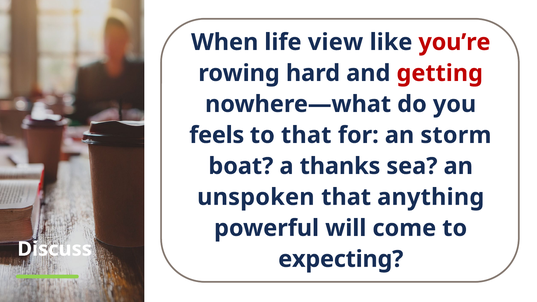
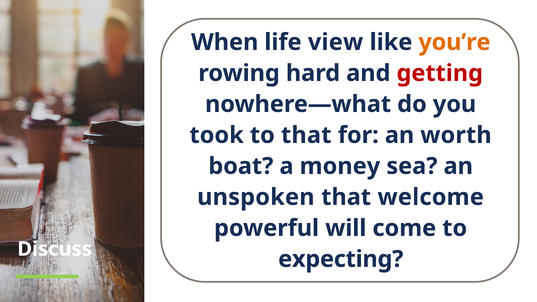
you’re colour: red -> orange (454, 42)
feels: feels -> took (217, 135)
storm: storm -> worth (456, 135)
thanks: thanks -> money (340, 166)
anything: anything -> welcome (431, 197)
